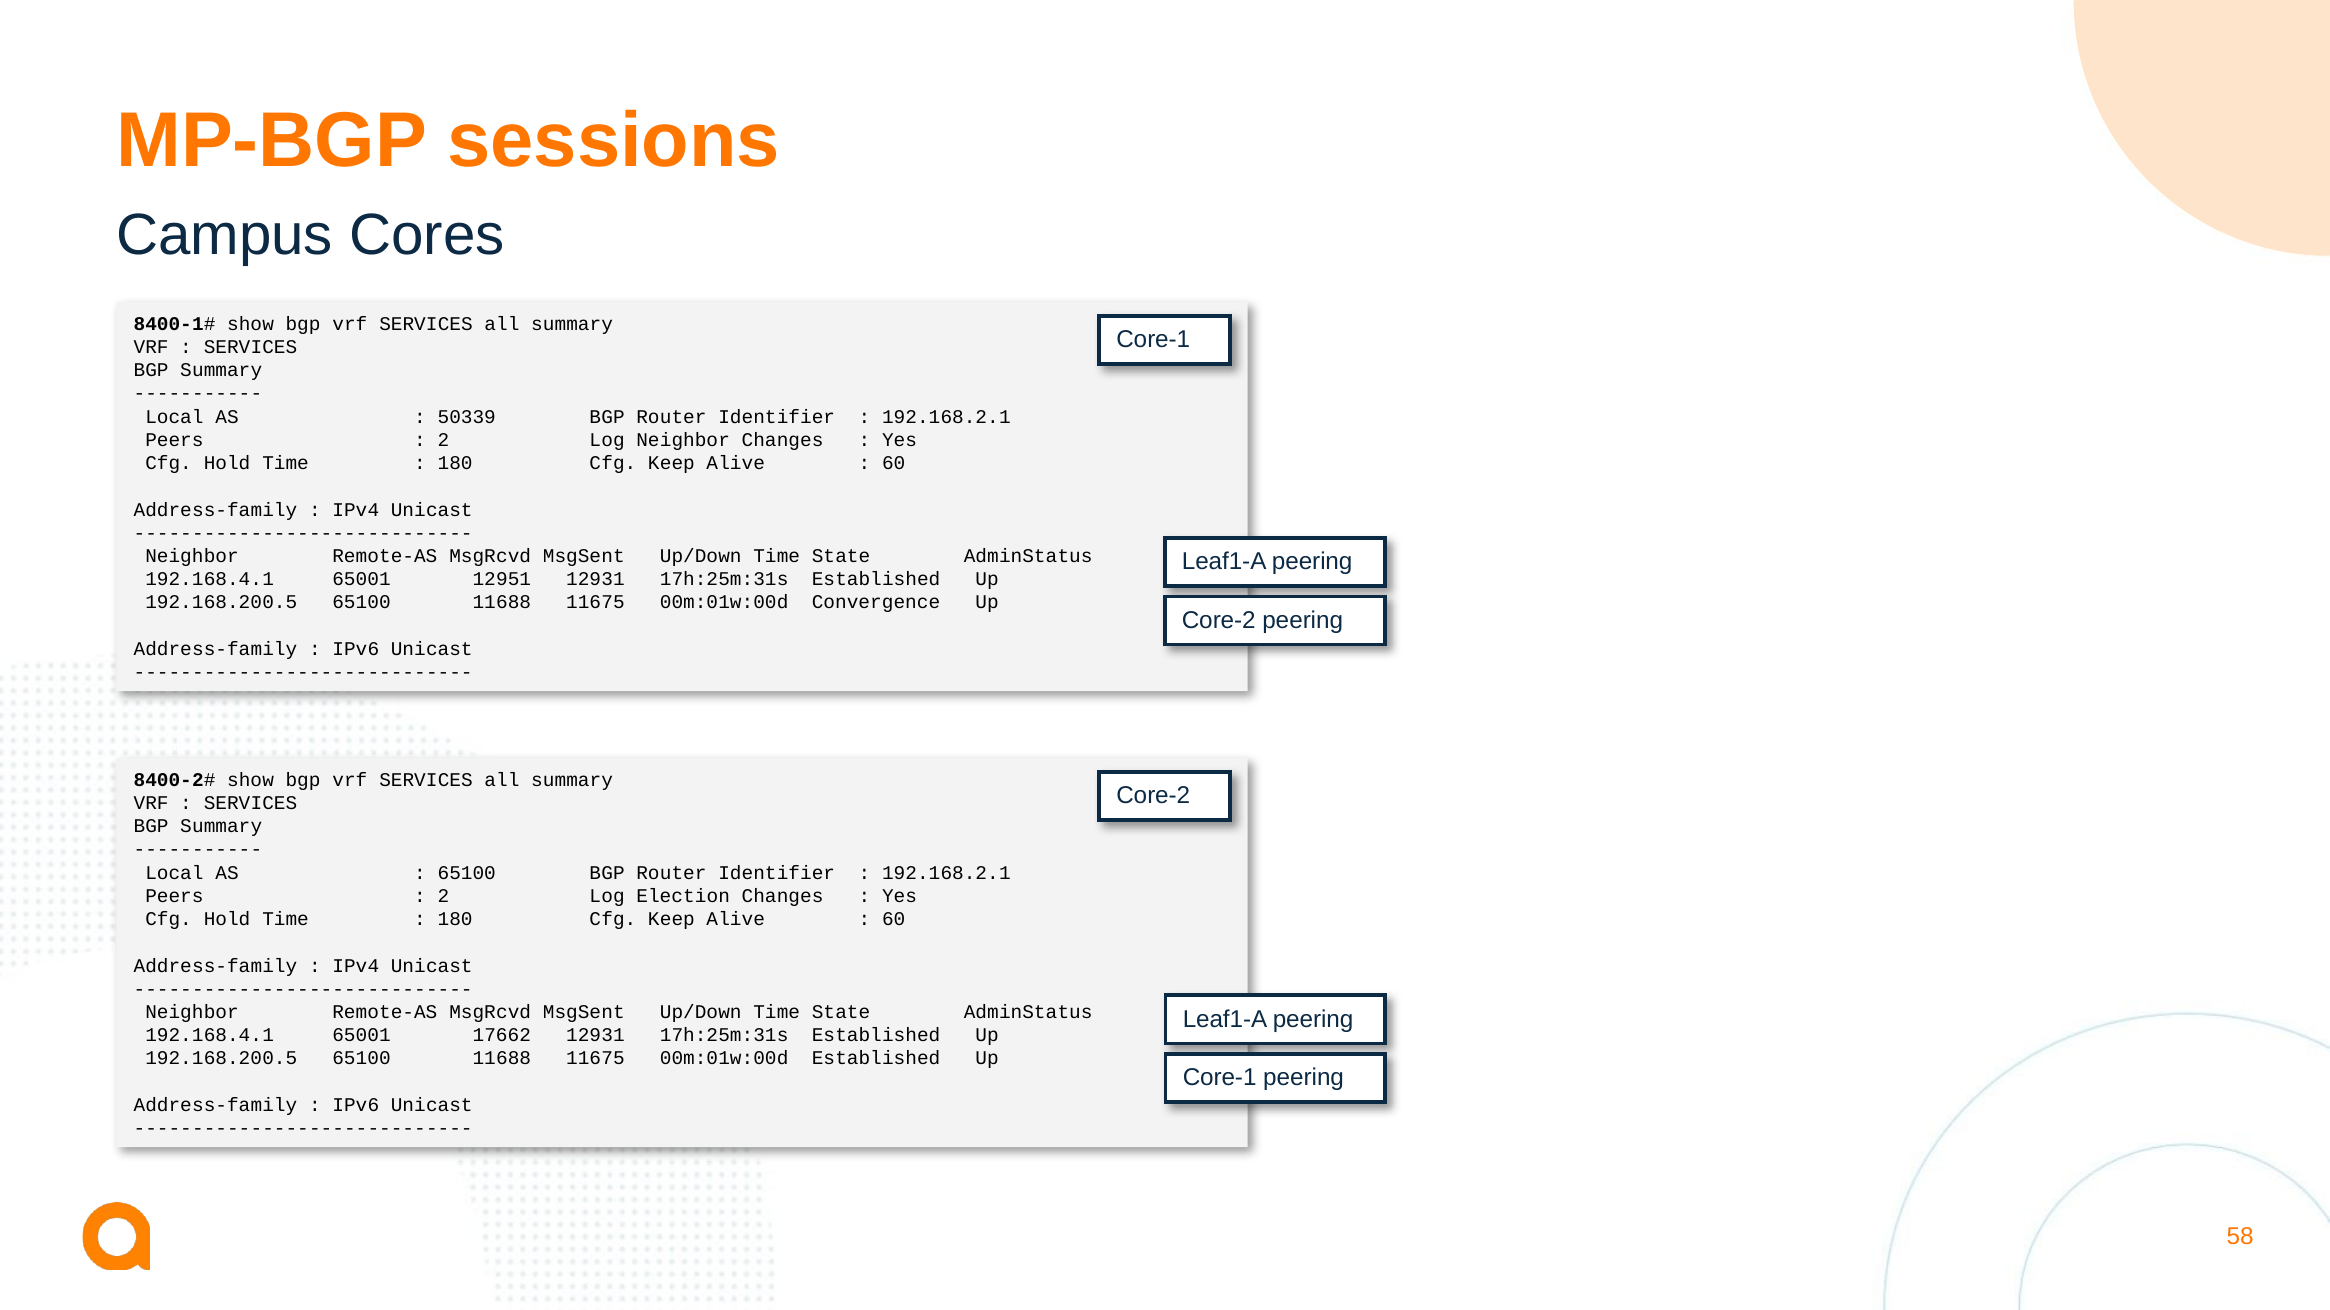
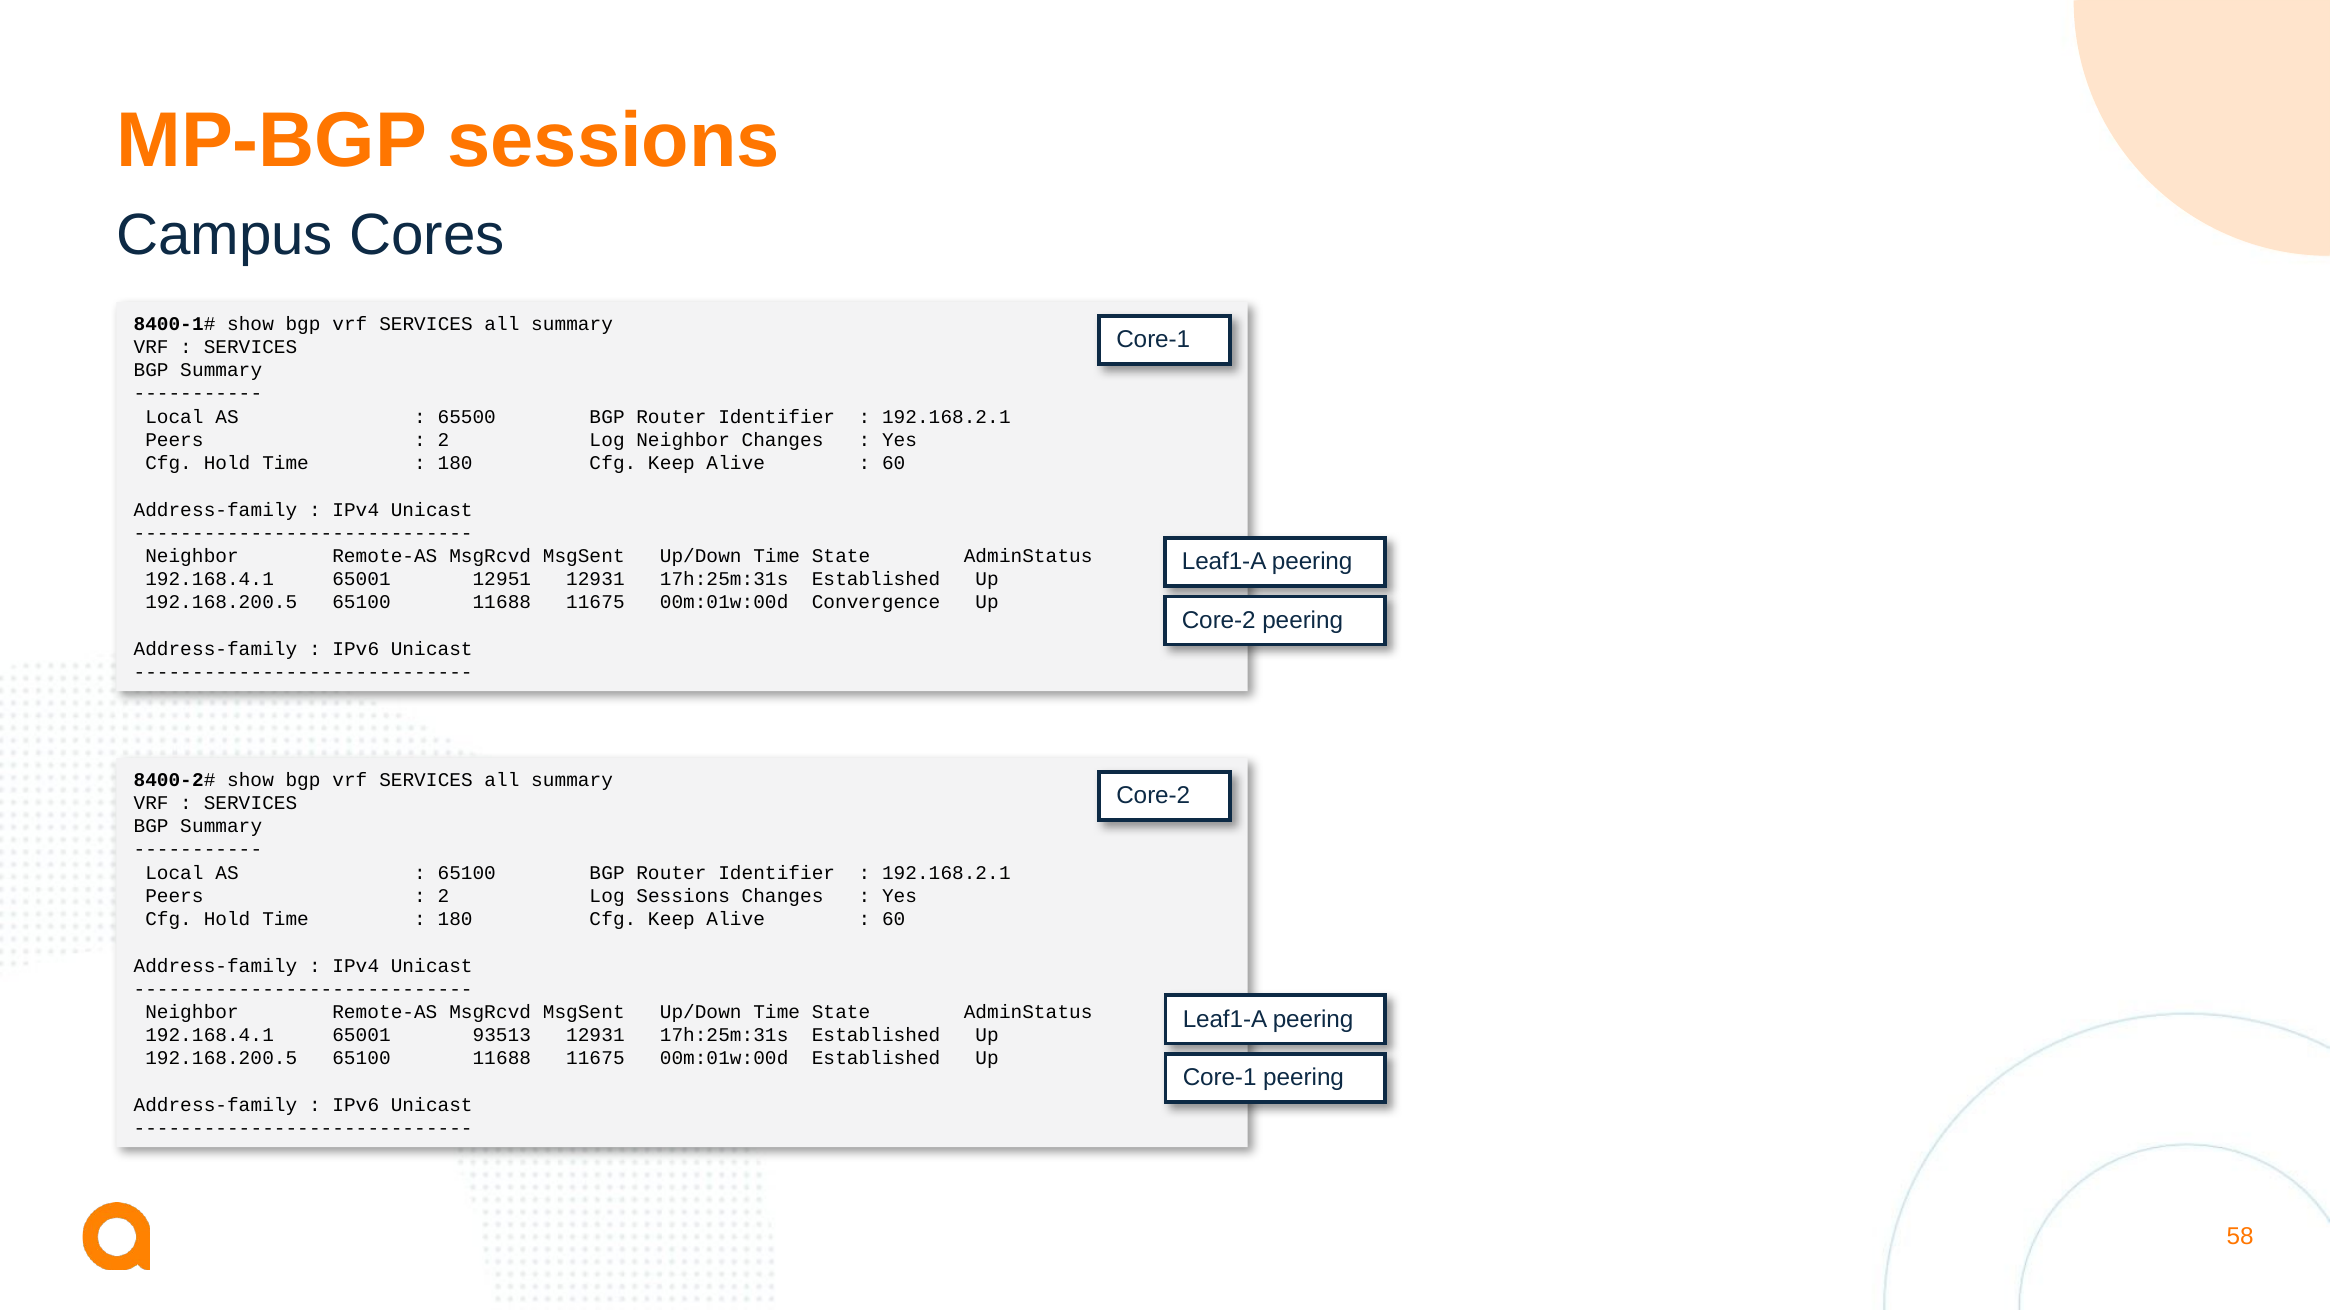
50339: 50339 -> 65500 (467, 417)
Log Election: Election -> Sessions (683, 896)
17662: 17662 -> 93513 (502, 1036)
